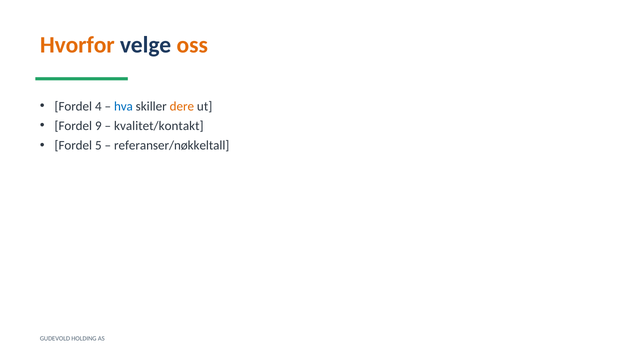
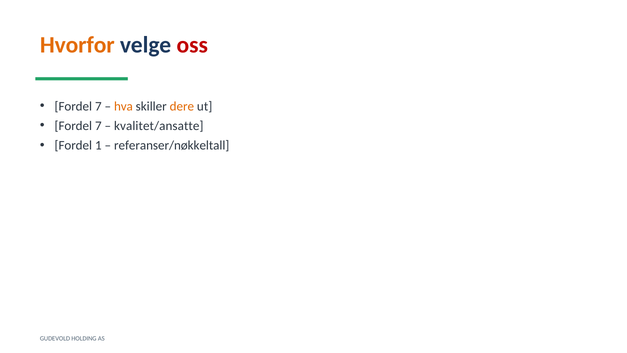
oss colour: orange -> red (192, 45)
4: 4 -> 7 (98, 106)
hva colour: blue -> orange (123, 106)
9: 9 -> 7 (98, 126)
kvalitet/kontakt: kvalitet/kontakt -> kvalitet/ansatte (159, 126)
5: 5 -> 1 (98, 145)
